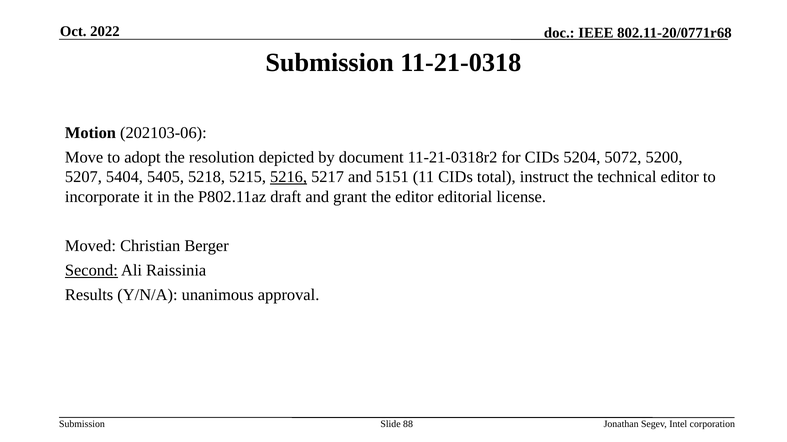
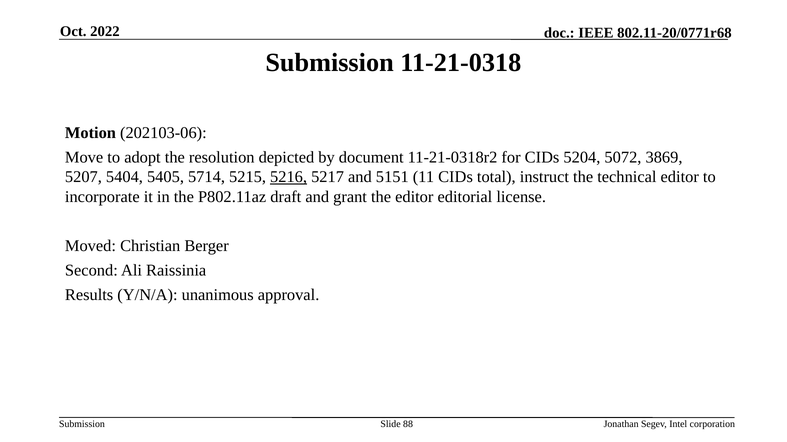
5200: 5200 -> 3869 (664, 158)
5218: 5218 -> 5714 (207, 177)
Second underline: present -> none (91, 271)
